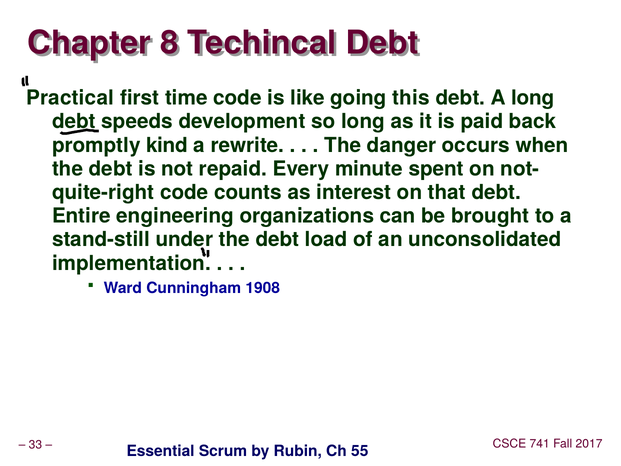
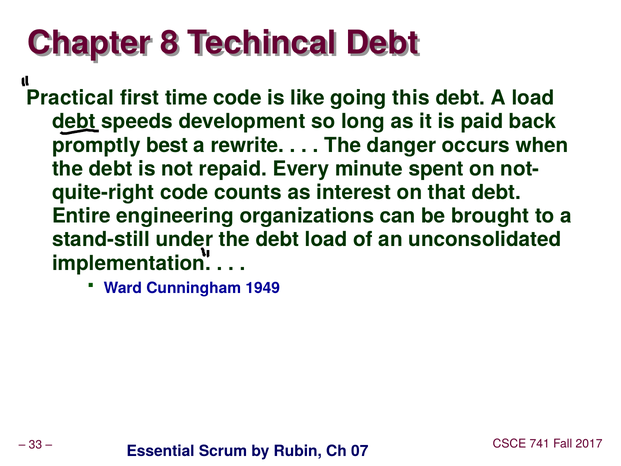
A long: long -> load (533, 98)
kind: kind -> best (167, 145)
1908: 1908 -> 1949 (263, 288)
55: 55 -> 07 (360, 451)
